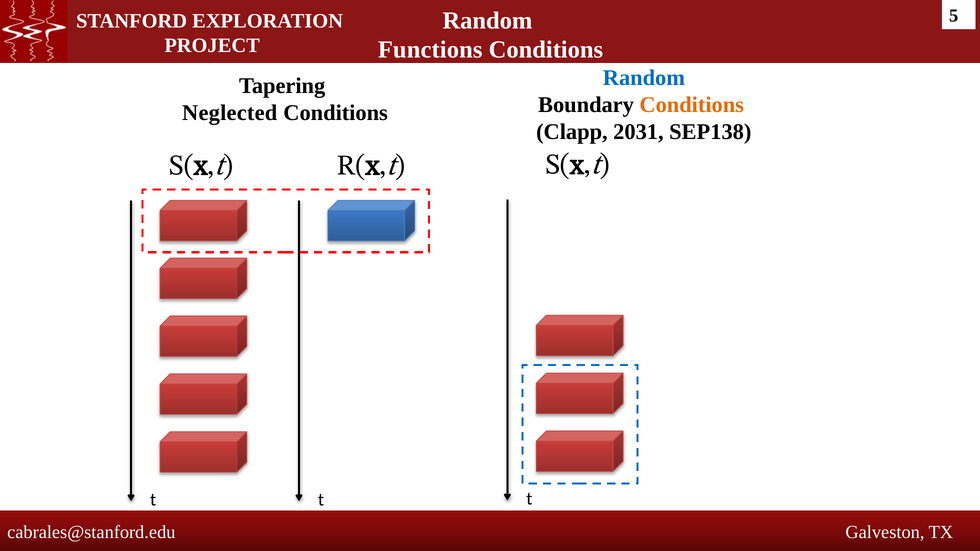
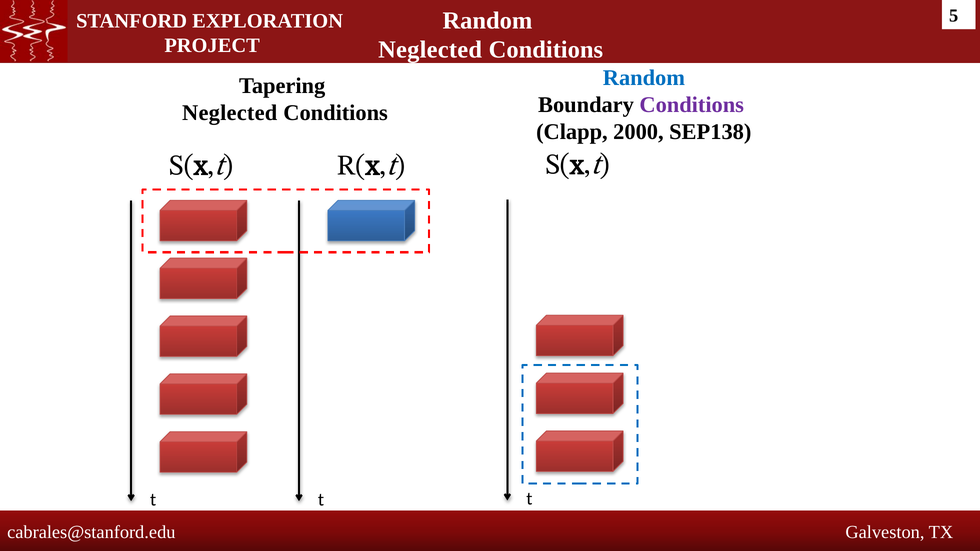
Functions: Functions -> Neglected (430, 50)
Conditions colour: orange -> purple (692, 105)
2031: 2031 -> 2000 (638, 132)
